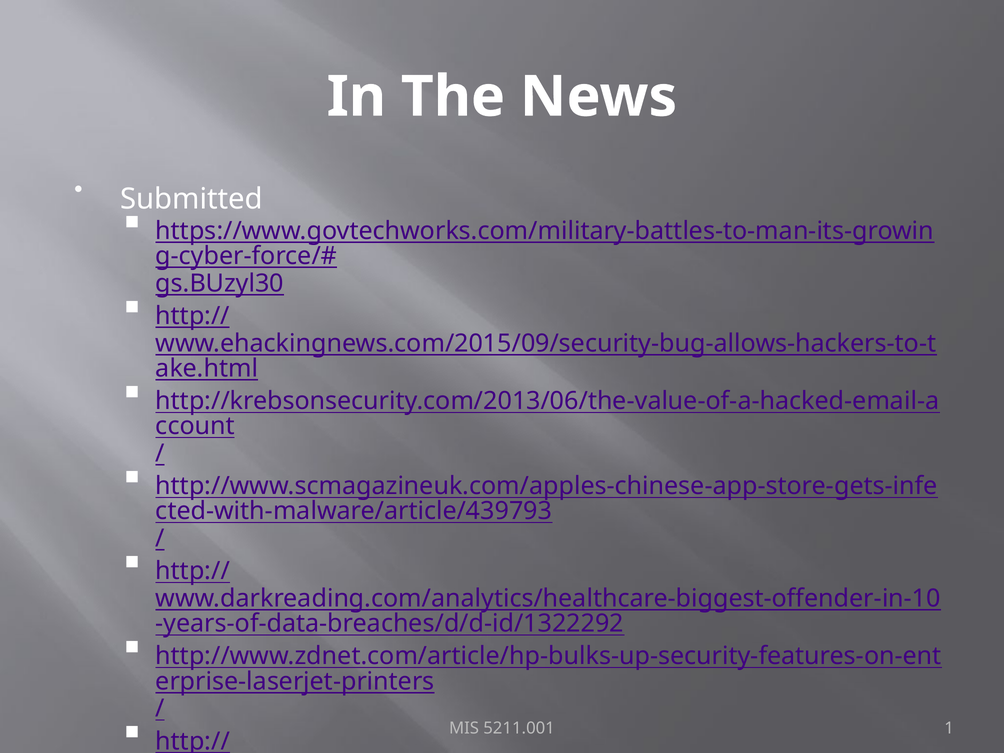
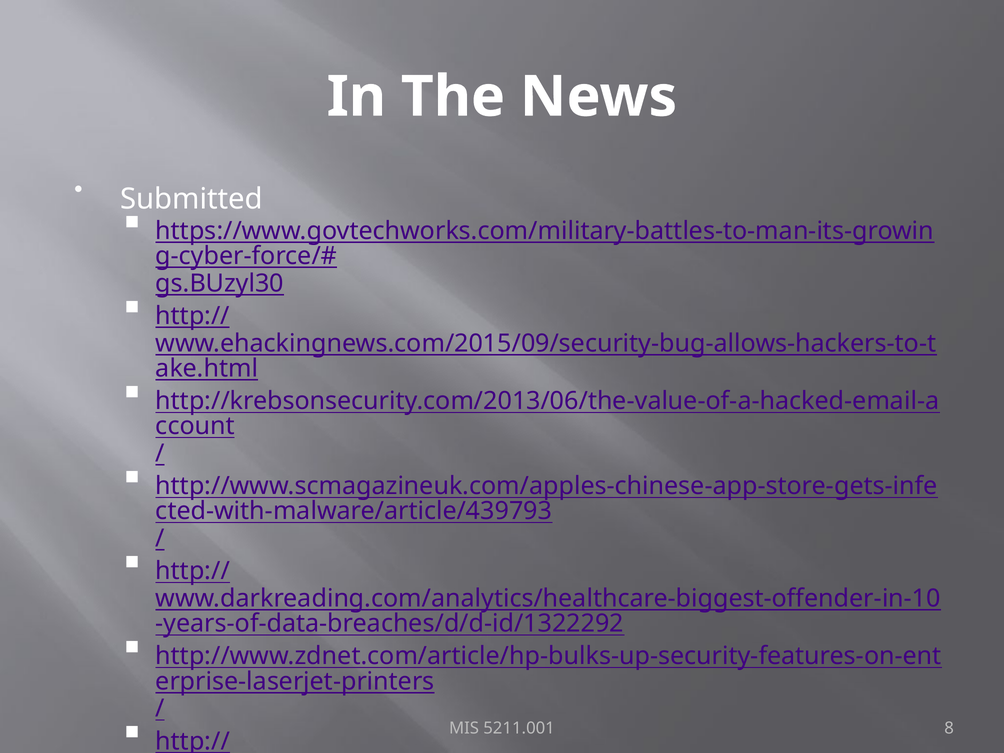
1: 1 -> 8 (949, 728)
